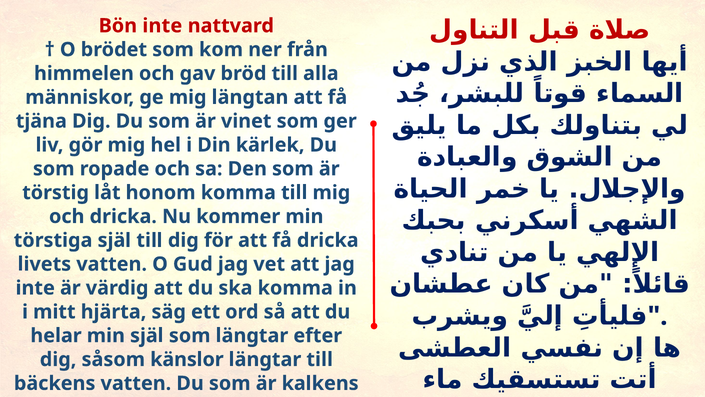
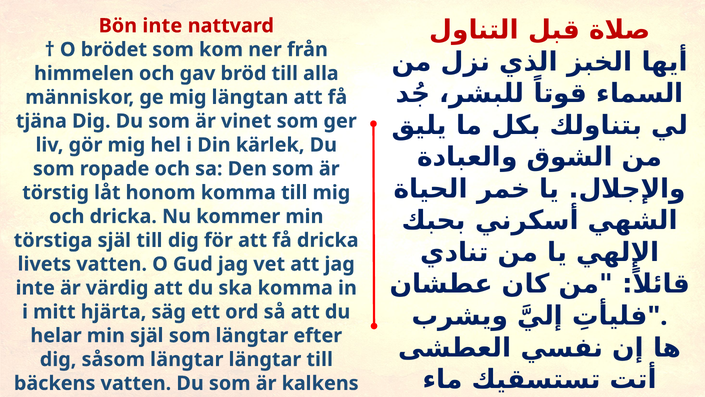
såsom känslor: känslor -> längtar (187, 359)
